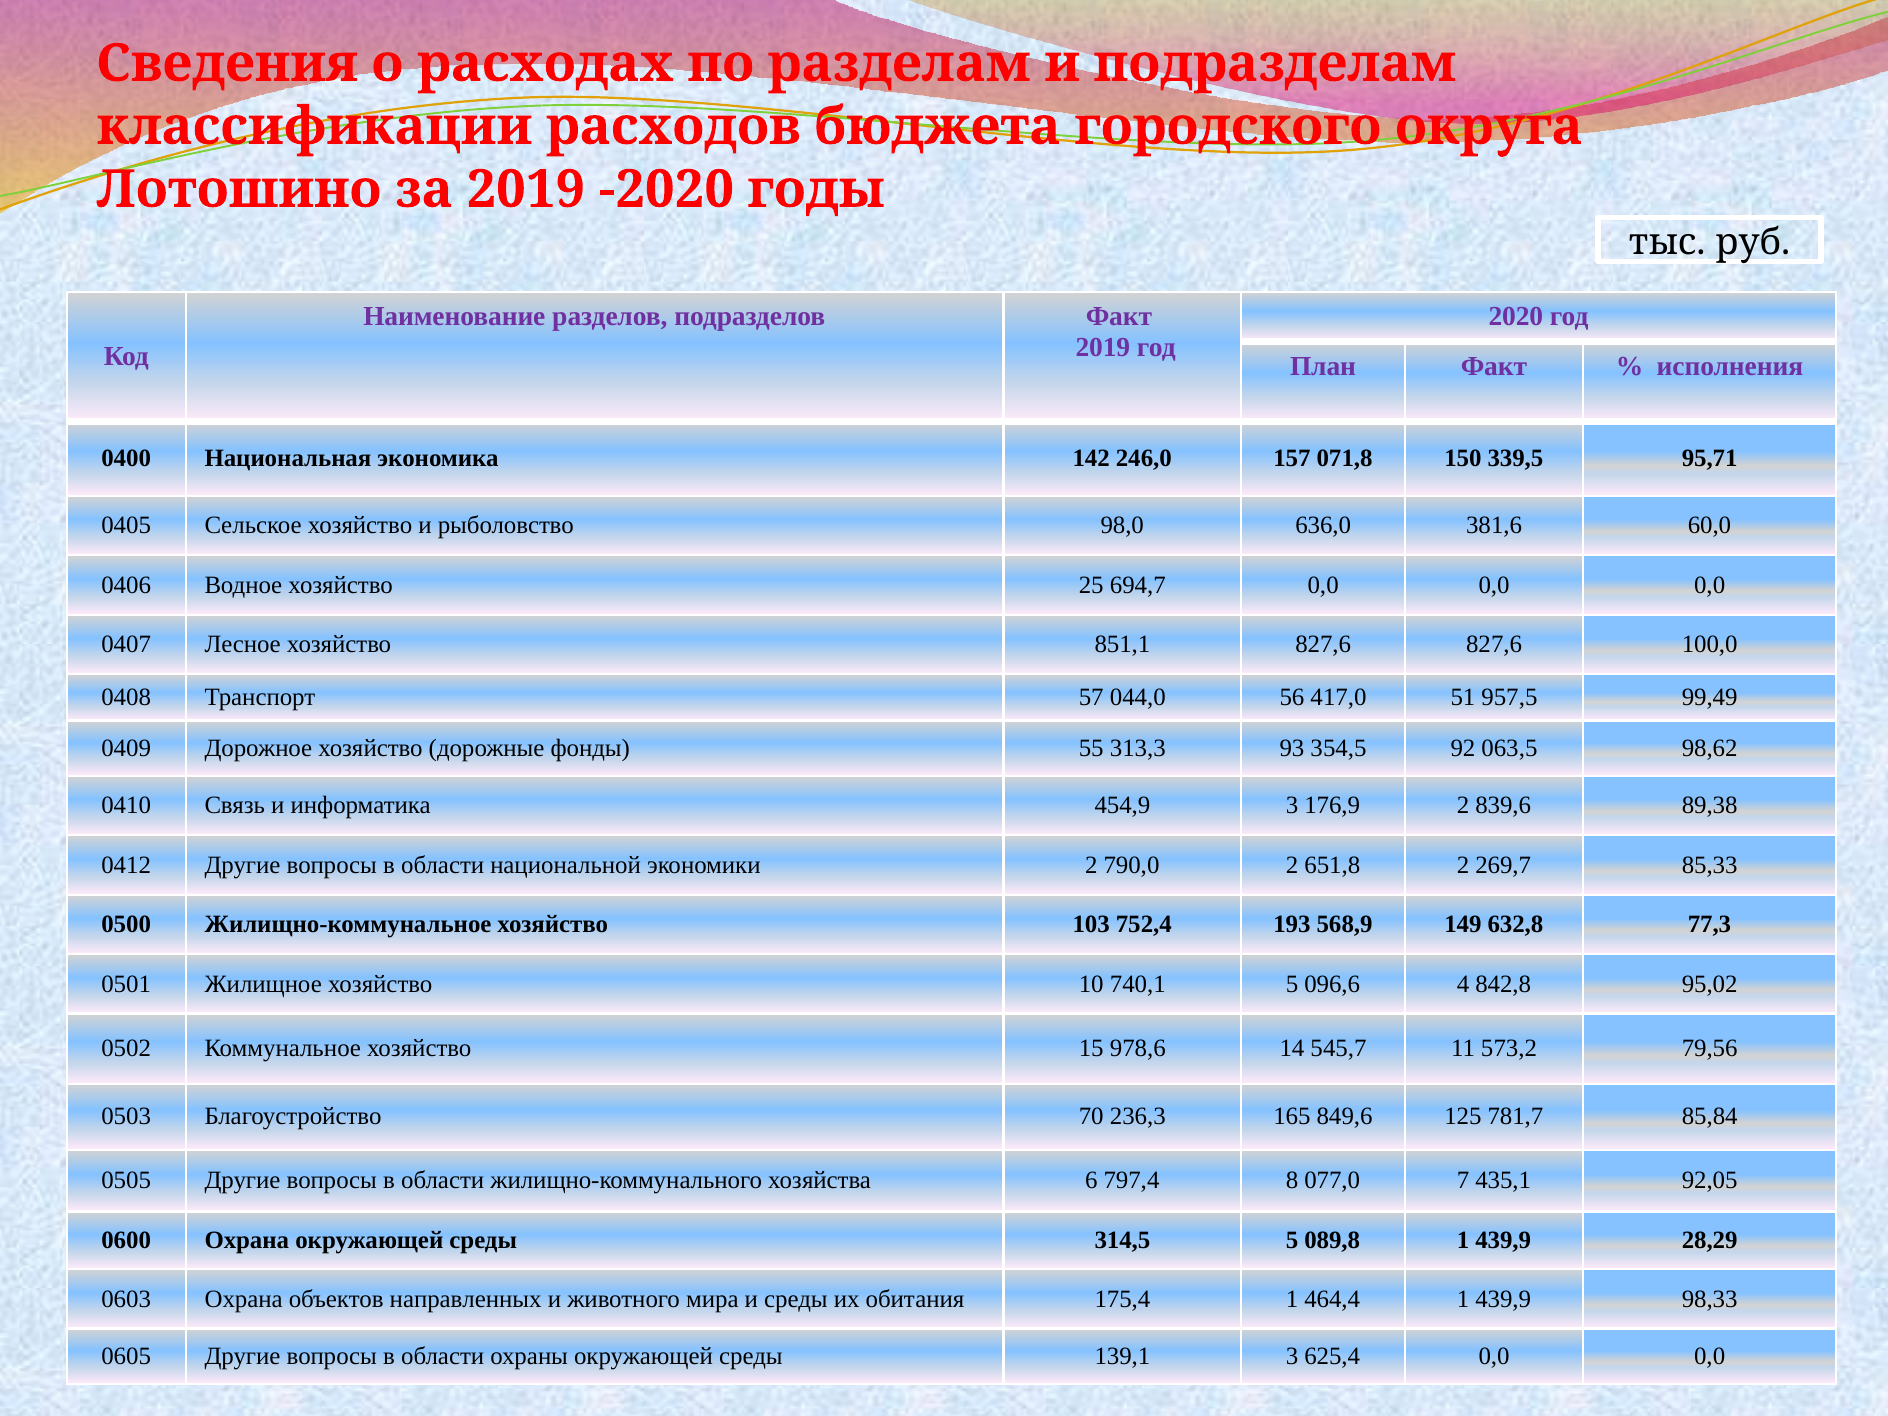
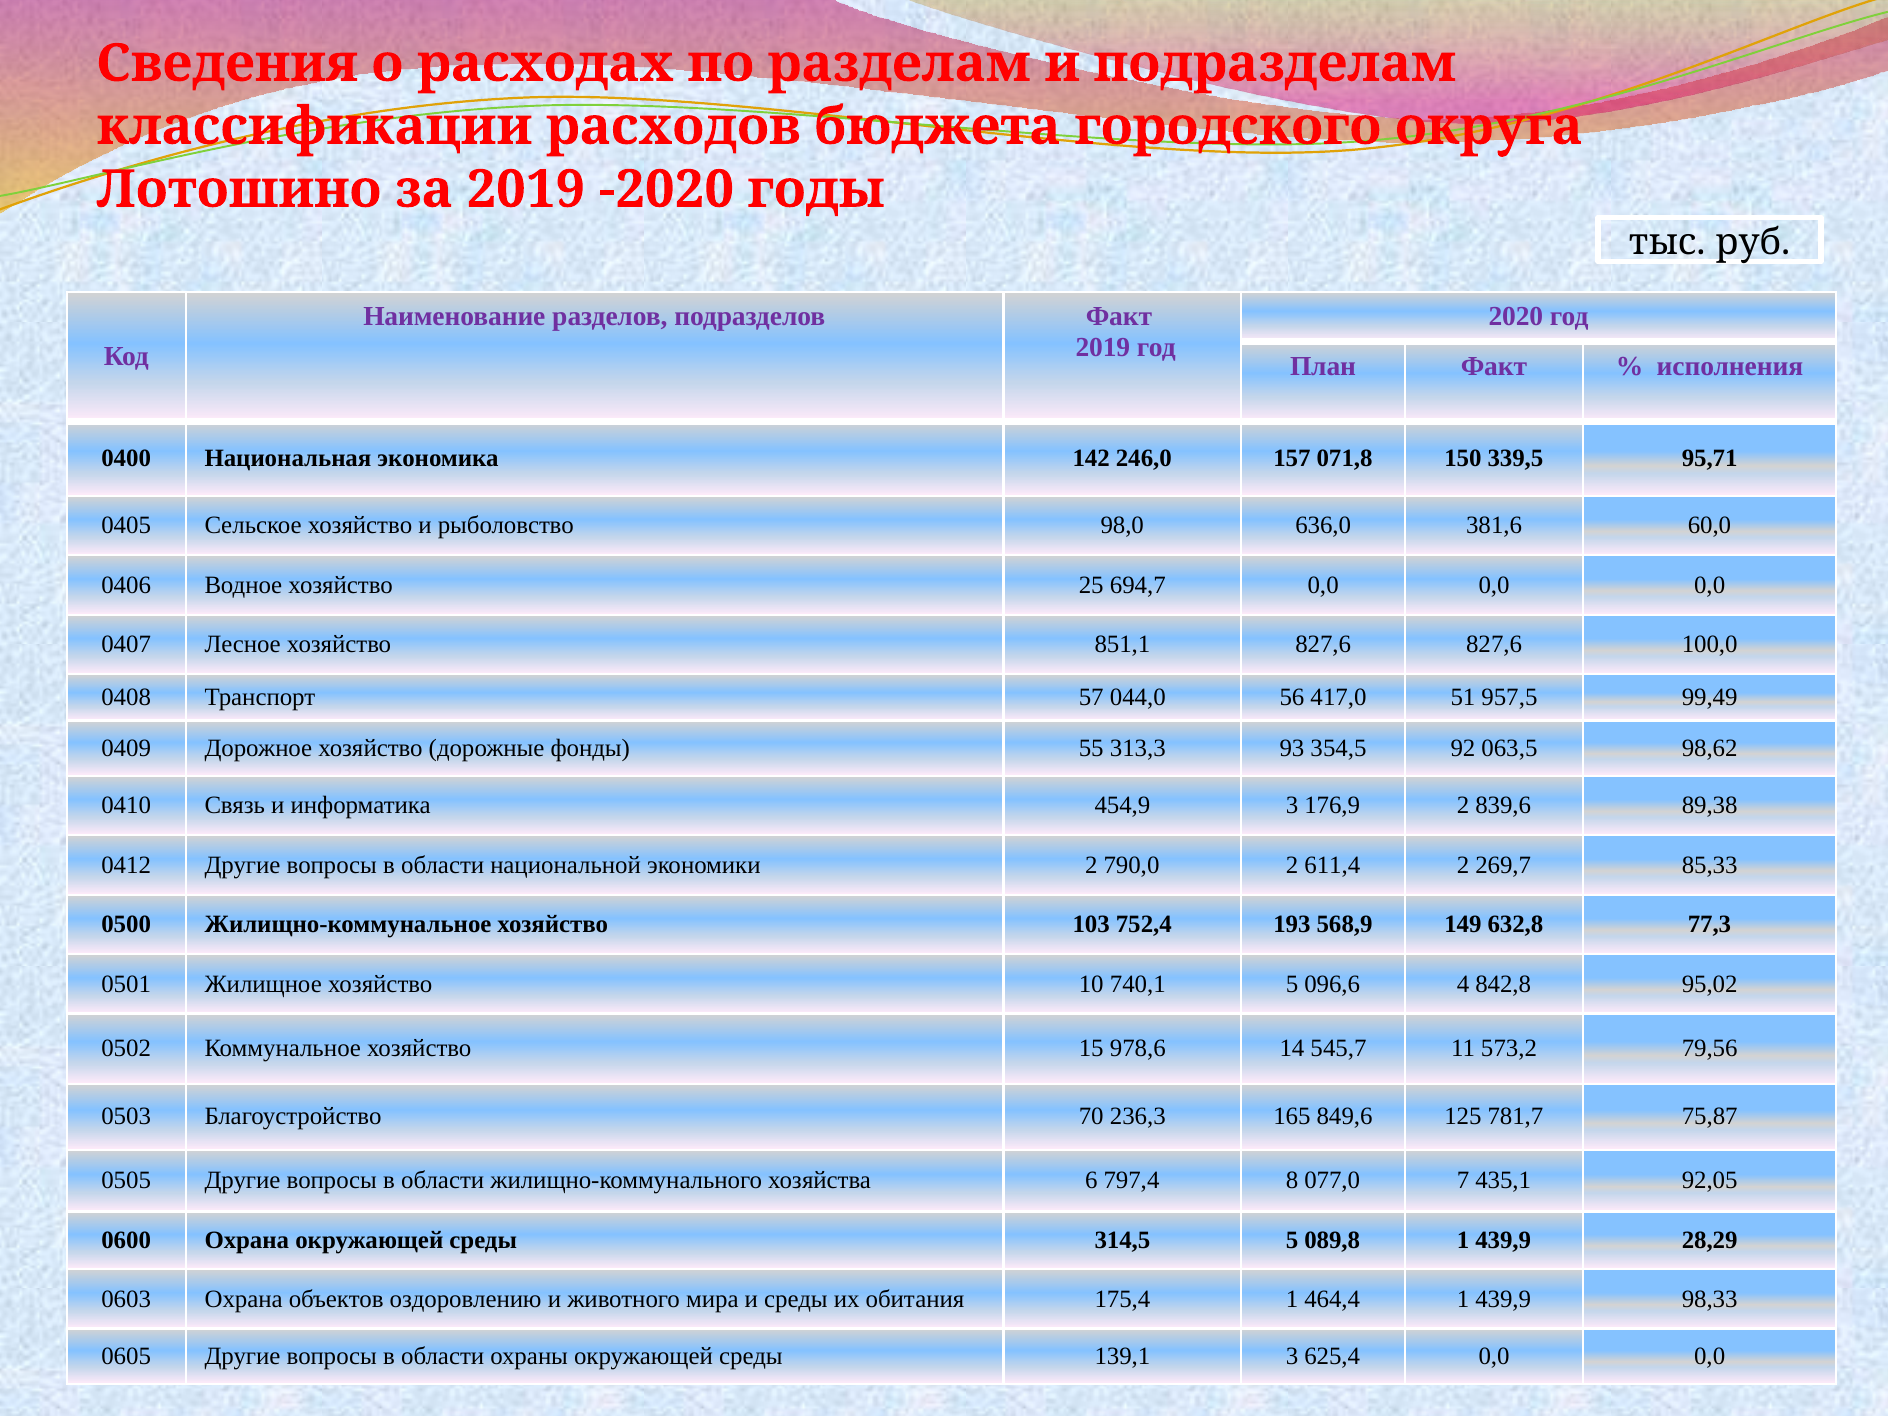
651,8: 651,8 -> 611,4 (1332, 865)
85,84: 85,84 -> 75,87 (1710, 1117)
направленных: направленных -> оздоровлению (466, 1299)
